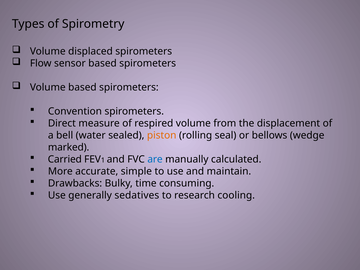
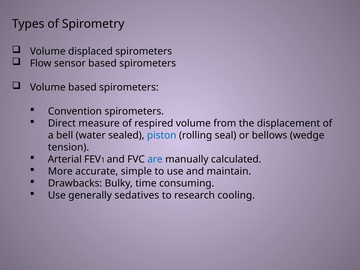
piston colour: orange -> blue (162, 135)
marked: marked -> tension (69, 147)
Carried: Carried -> Arterial (65, 159)
